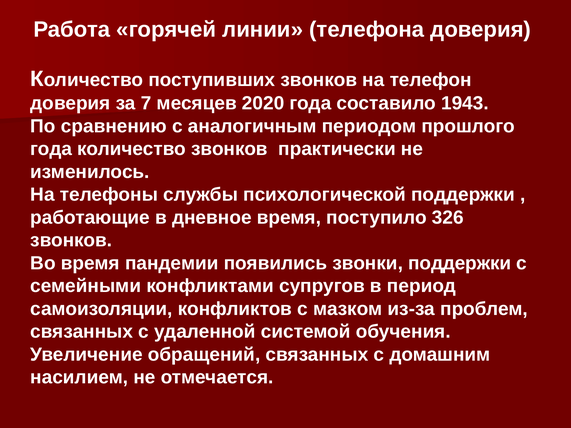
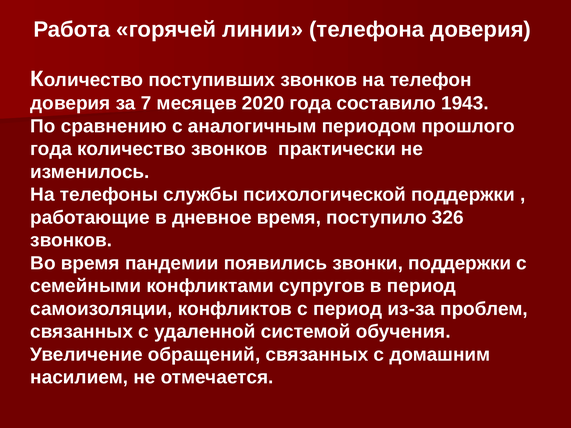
с мазком: мазком -> период (348, 309)
